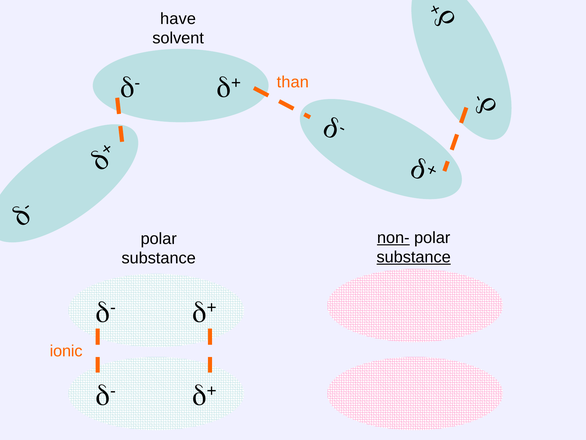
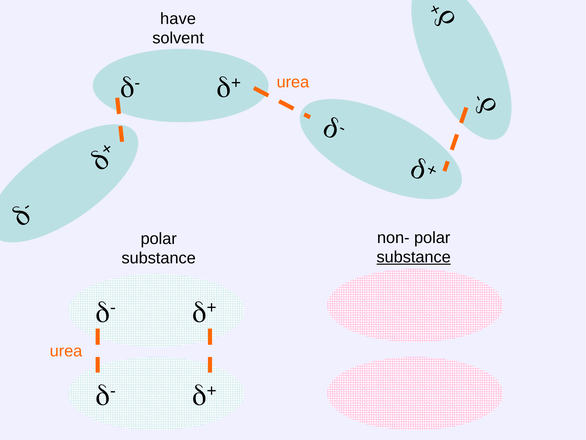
than: than -> urea (293, 82)
non- underline: present -> none (393, 237)
ionic: ionic -> urea (66, 351)
